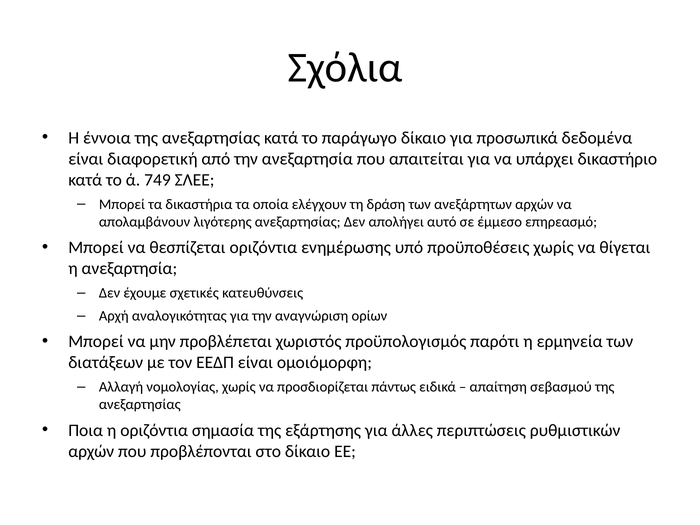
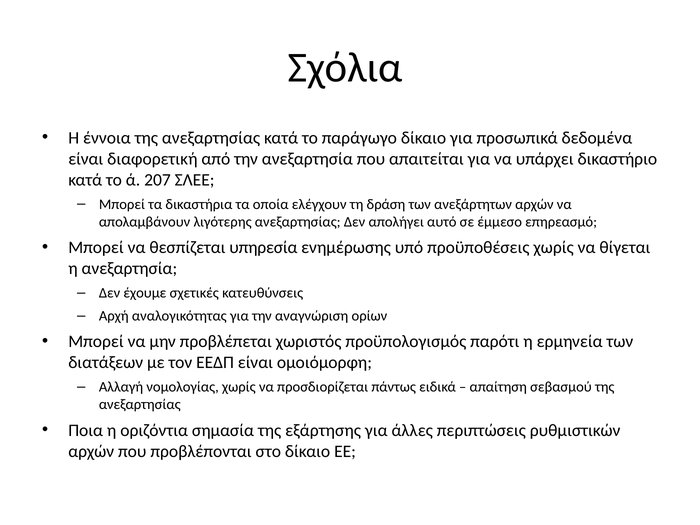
749: 749 -> 207 (157, 180)
θεσπίζεται οριζόντια: οριζόντια -> υπηρεσία (263, 247)
